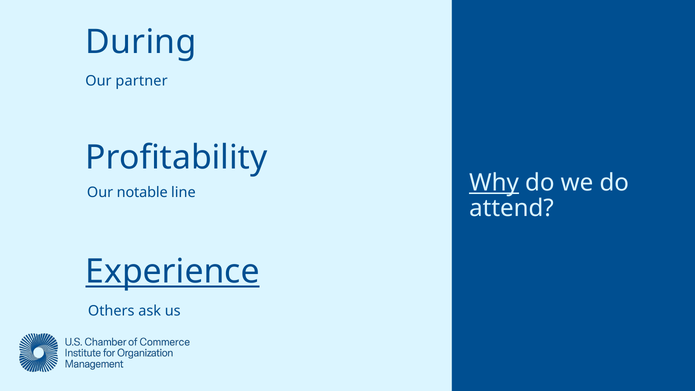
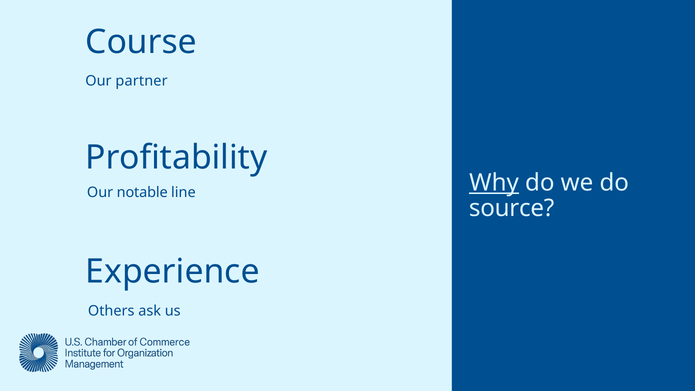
During: During -> Course (141, 42)
attend: attend -> source (512, 208)
Experience underline: present -> none (173, 272)
